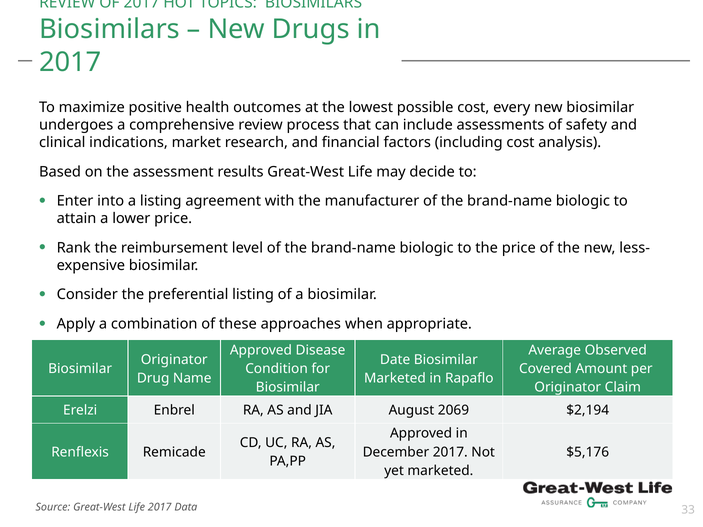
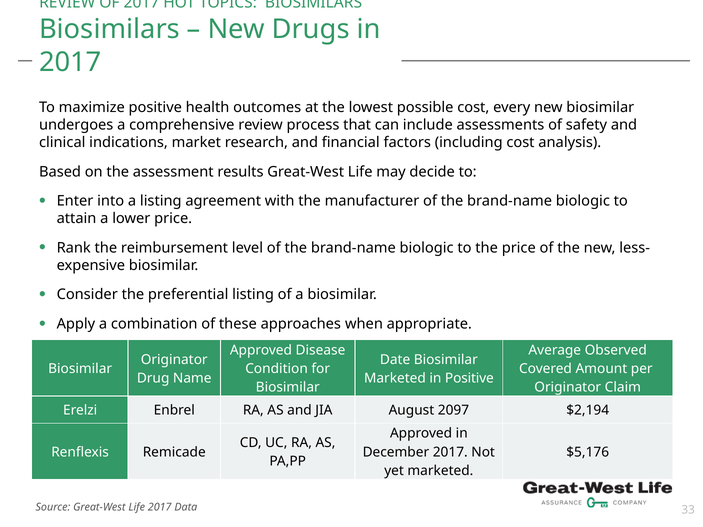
in Rapaflo: Rapaflo -> Positive (469, 378)
2069: 2069 -> 2097 (453, 411)
